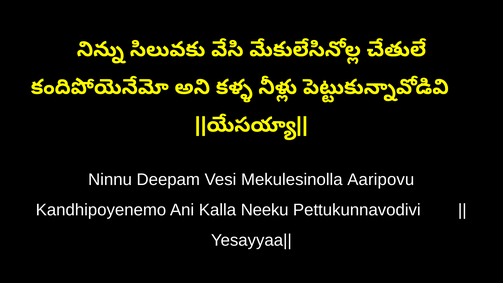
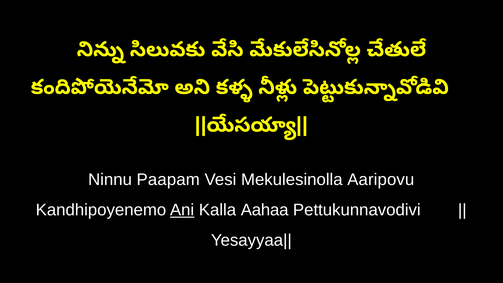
Deepam: Deepam -> Paapam (168, 180)
Ani underline: none -> present (182, 210)
Neeku: Neeku -> Aahaa (265, 210)
